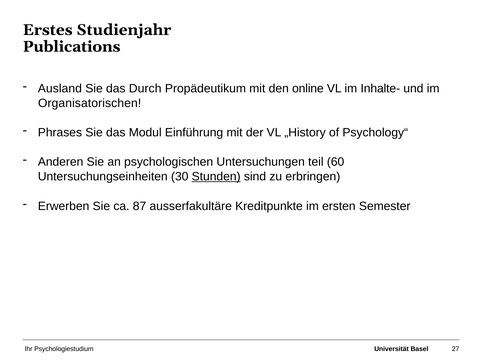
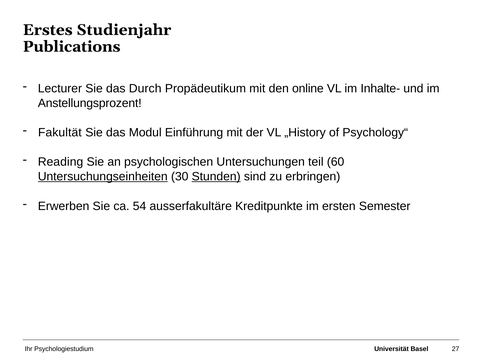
Ausland: Ausland -> Lecturer (60, 89)
Organisatorischen: Organisatorischen -> Anstellungsprozent (90, 103)
Phrases: Phrases -> Fakultät (60, 133)
Anderen: Anderen -> Reading (61, 162)
Untersuchungseinheiten underline: none -> present (103, 177)
87: 87 -> 54 (140, 206)
